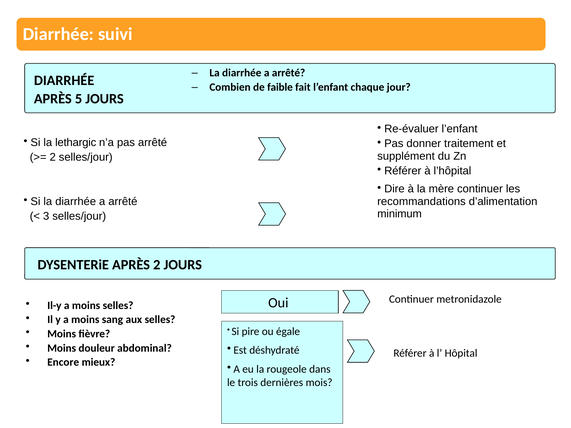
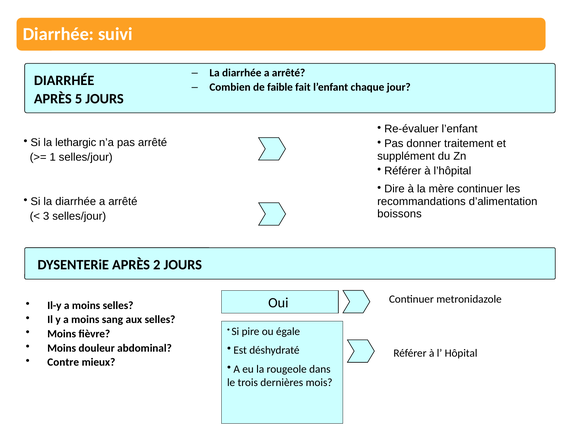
2: 2 -> 1 (53, 157)
minimum: minimum -> boissons (399, 214)
Encore: Encore -> Contre (63, 363)
